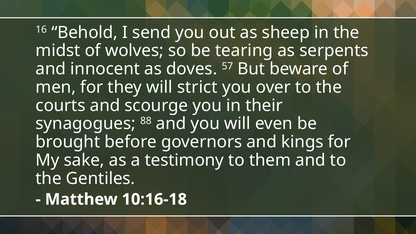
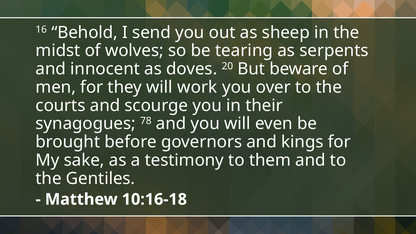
57: 57 -> 20 (227, 66)
strict: strict -> work (197, 87)
88: 88 -> 78 (146, 121)
